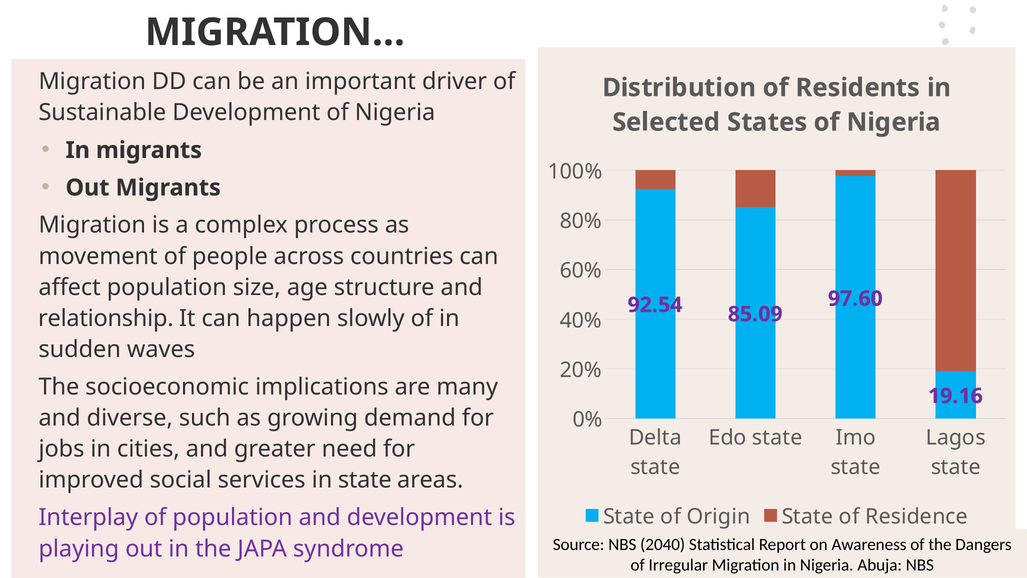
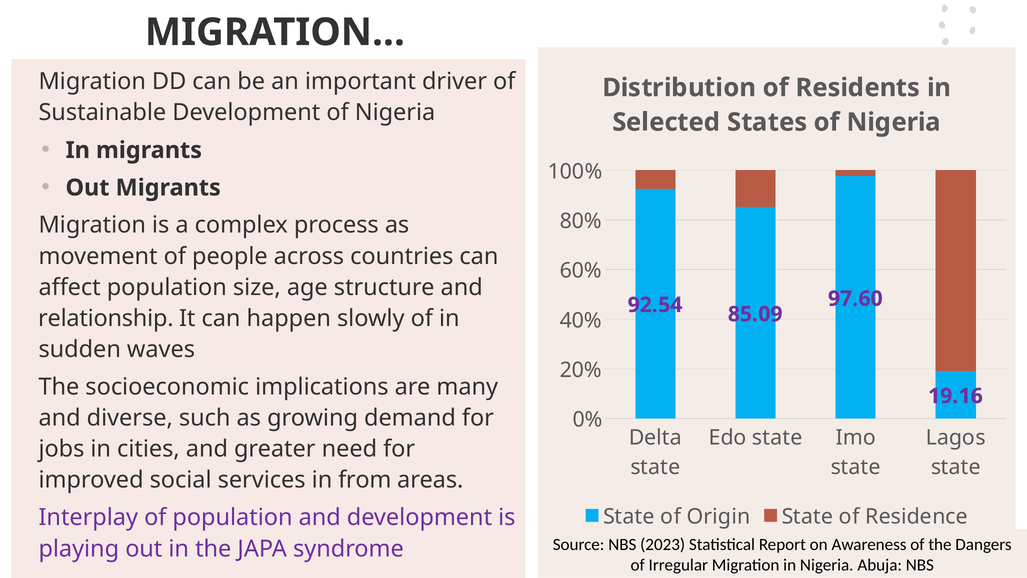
in state: state -> from (365, 480)
2040: 2040 -> 2023 (663, 544)
